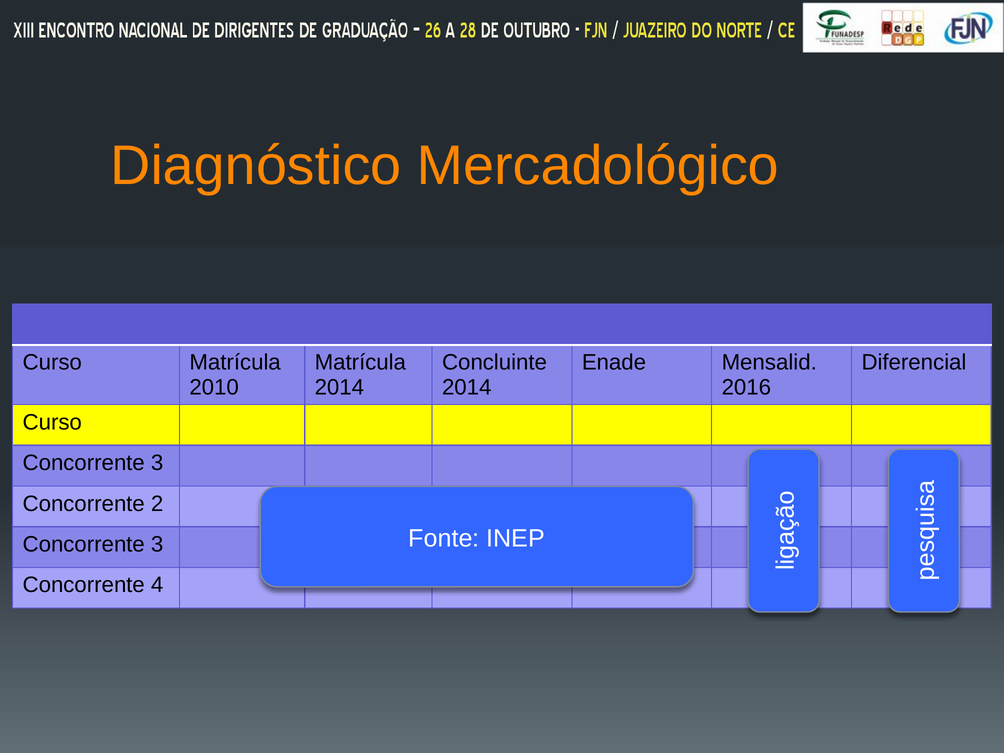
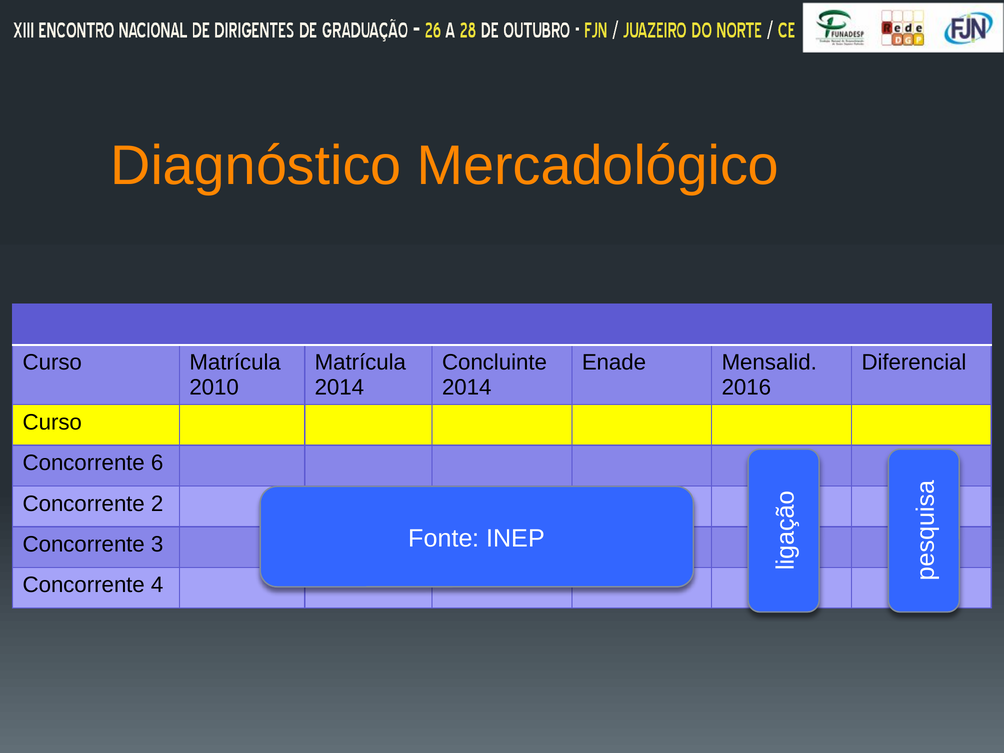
3: 3 -> 6 (157, 463)
